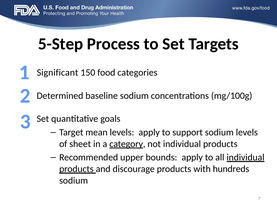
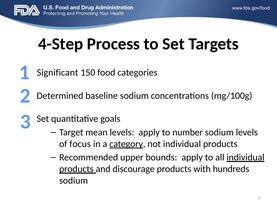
5-Step: 5-Step -> 4-Step (61, 44)
support: support -> number (188, 132)
sheet: sheet -> focus (80, 144)
